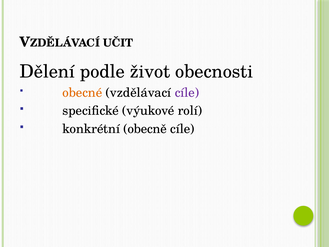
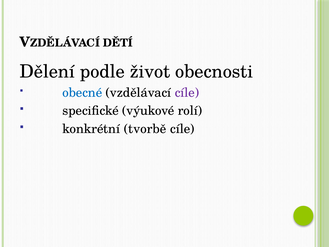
UČIT: UČIT -> DĚTÍ (118, 43)
obecné colour: orange -> blue (82, 92)
obecně: obecně -> tvorbě (145, 129)
